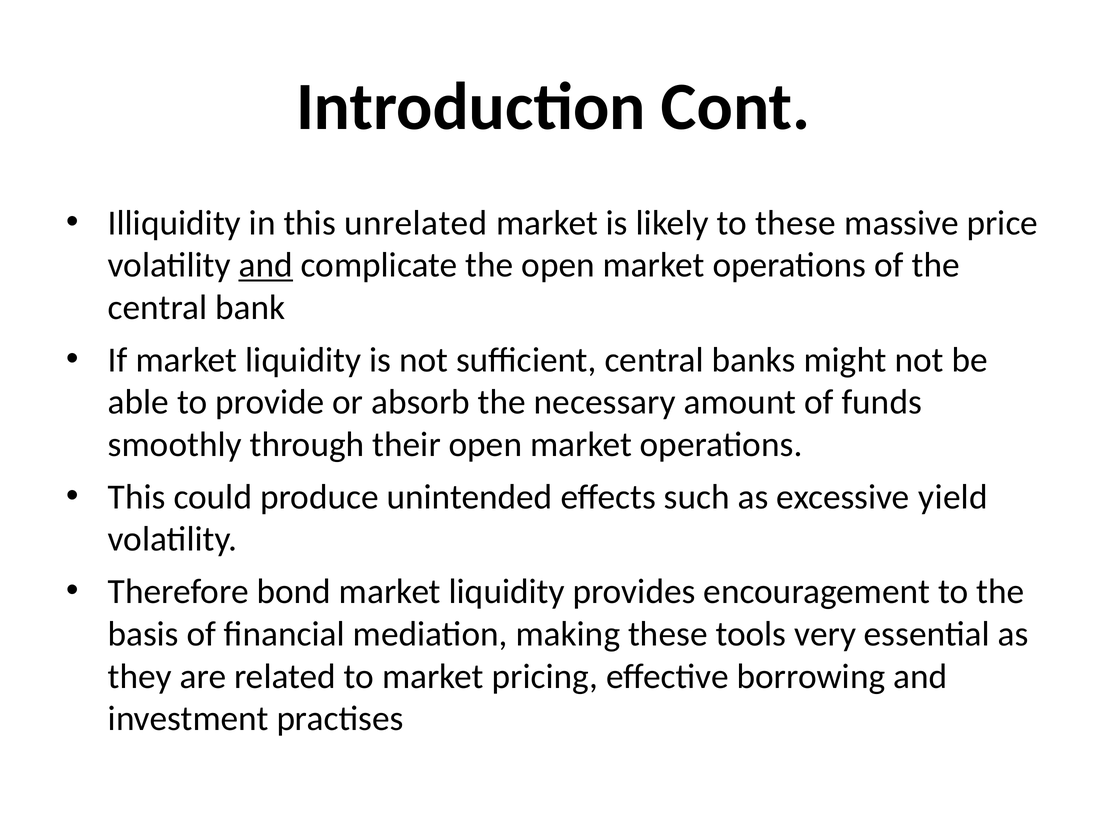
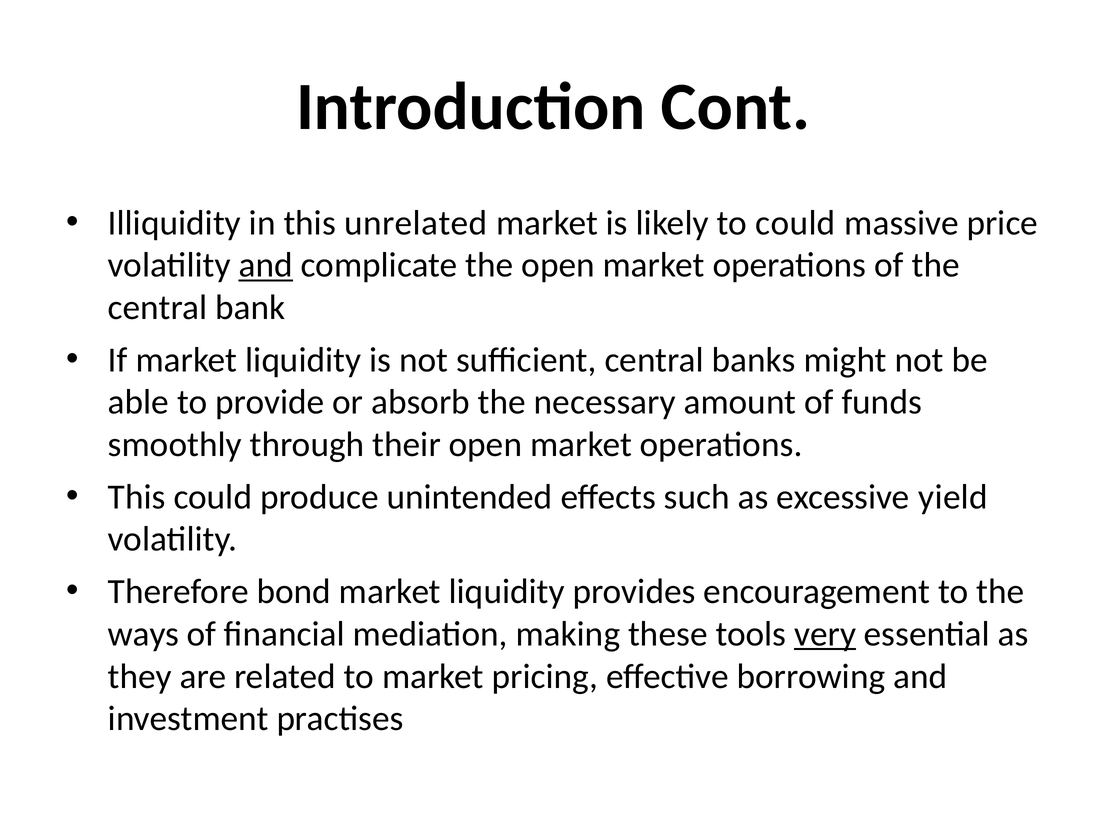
to these: these -> could (795, 223)
basis: basis -> ways (143, 634)
very underline: none -> present (825, 634)
